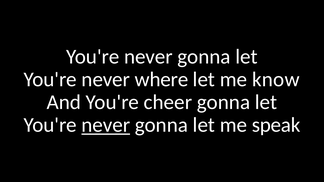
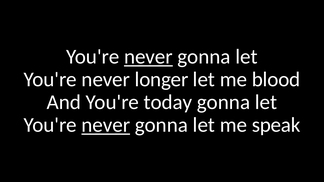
never underline: none -> present (148, 57)
where: where -> longer (162, 80)
know: know -> blood (276, 80)
cheer: cheer -> today (168, 102)
